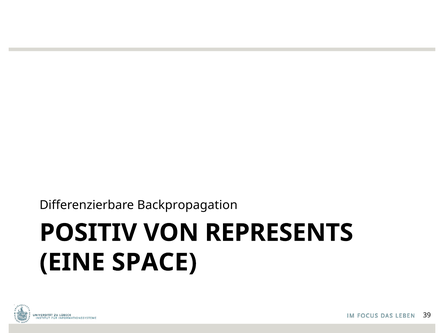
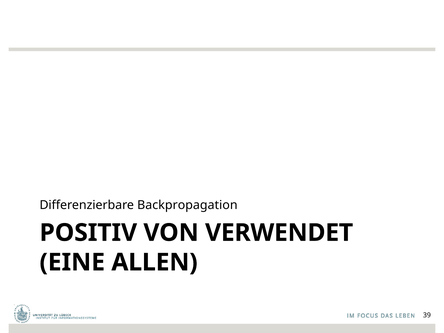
REPRESENTS: REPRESENTS -> VERWENDET (279, 233)
SPACE: SPACE -> ALLEN (155, 262)
